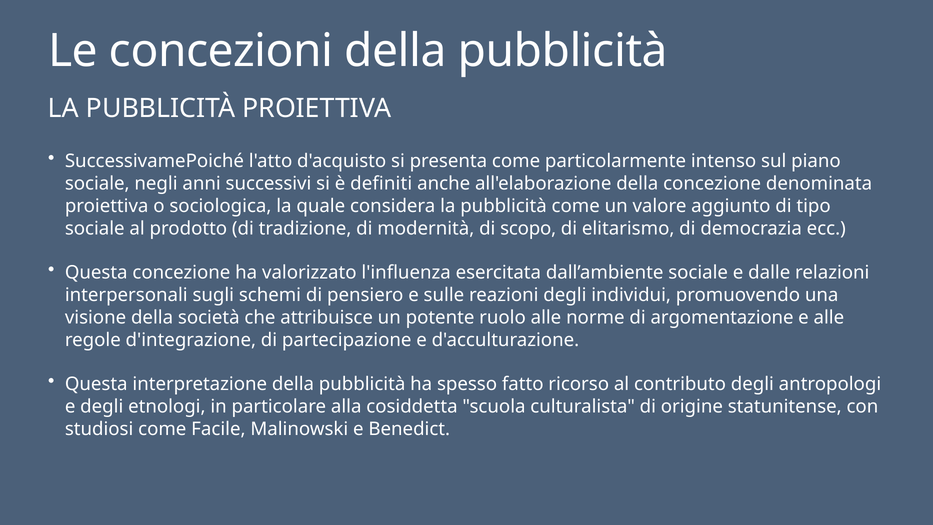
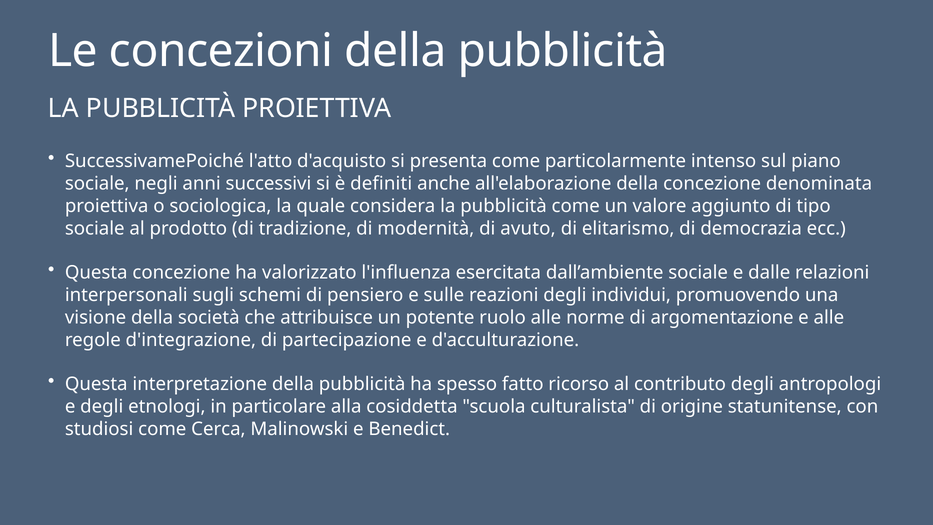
scopo: scopo -> avuto (528, 228)
Facile: Facile -> Cerca (218, 429)
